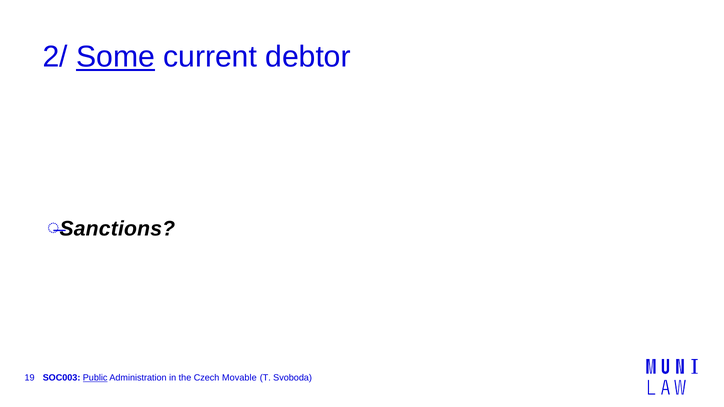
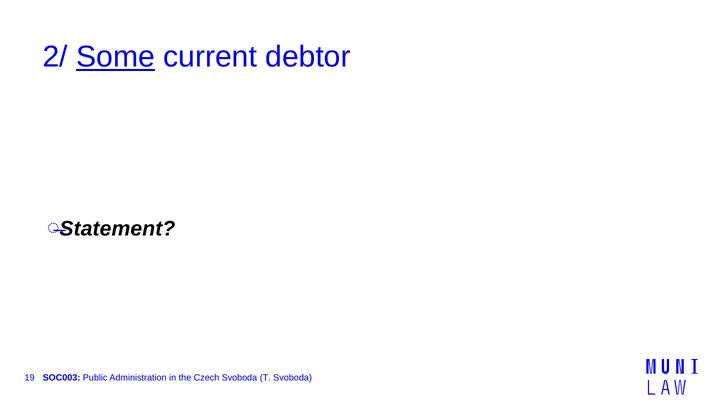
Sanctions: Sanctions -> Statement (117, 229)
Public underline: present -> none (95, 378)
Czech Movable: Movable -> Svoboda (239, 378)
